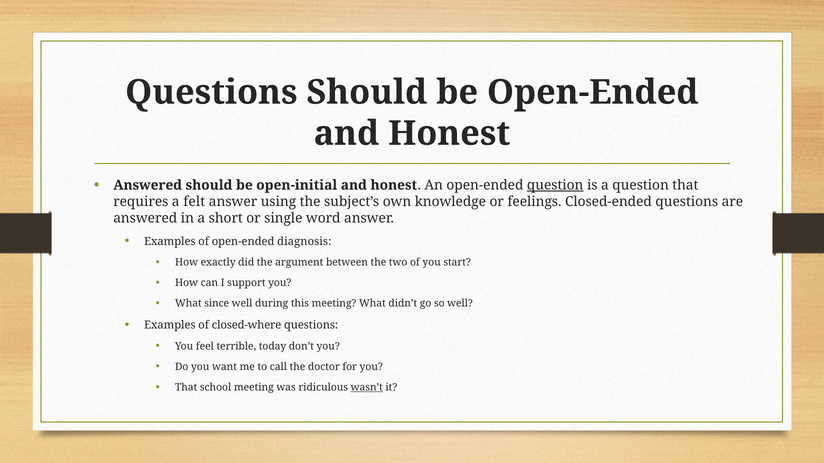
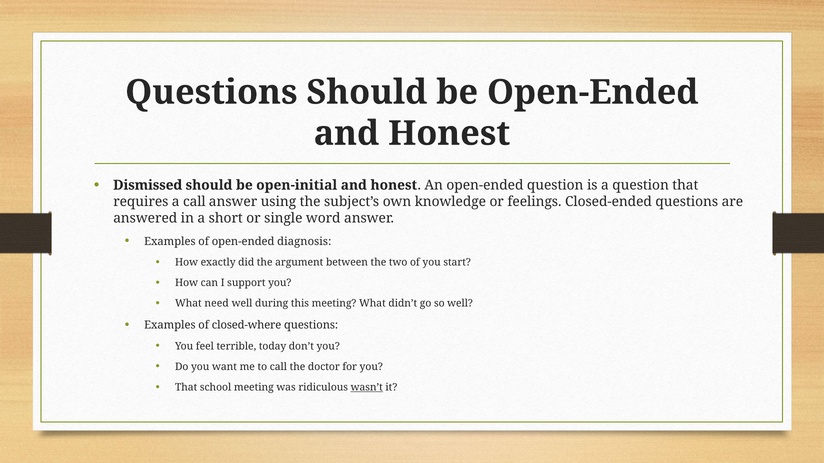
Answered: Answered -> Dismissed (148, 185)
question underline: present -> none (555, 185)
a felt: felt -> call (194, 202)
since: since -> need (217, 304)
